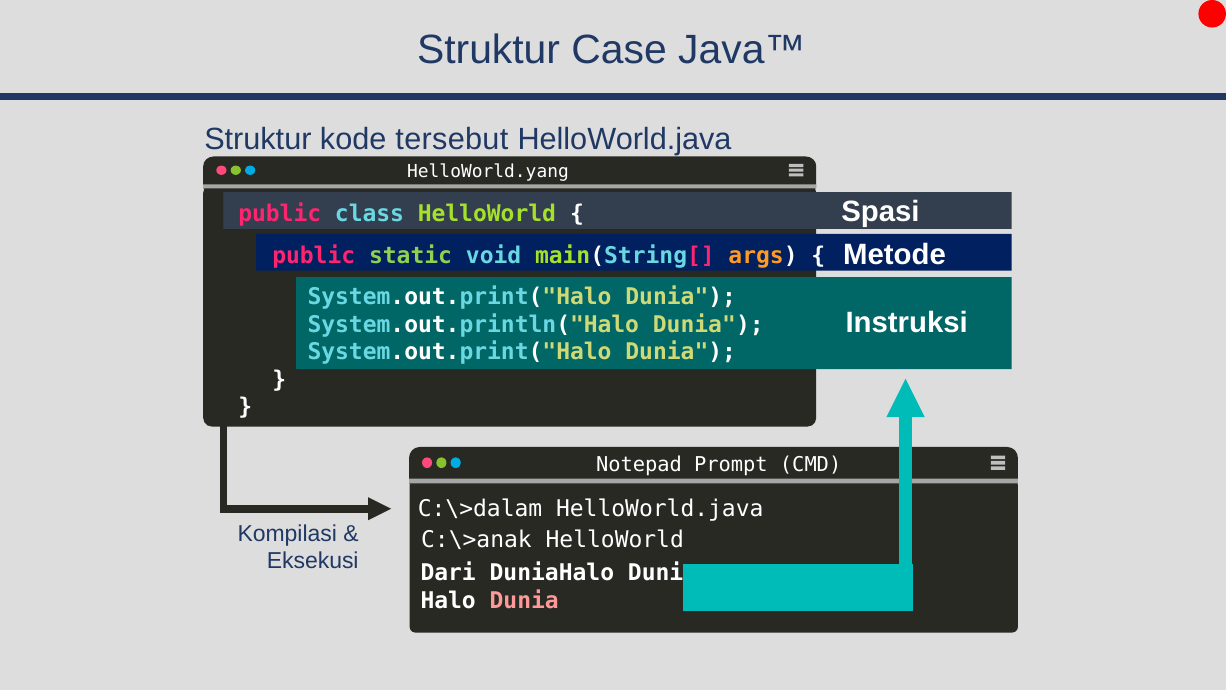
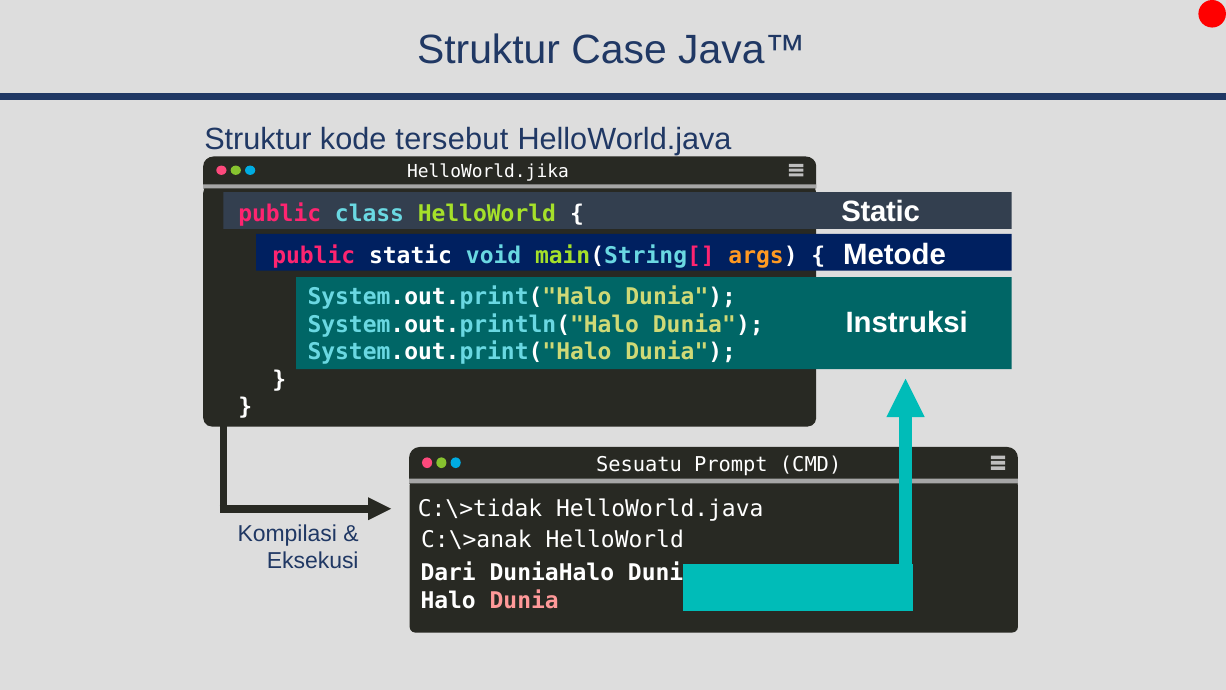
HelloWorld.yang: HelloWorld.yang -> HelloWorld.jika (488, 171)
Spasi: Spasi -> Static (881, 211)
static colour: light green -> white (411, 255)
Notepad: Notepad -> Sesuatu (639, 465)
C:\>dalam: C:\>dalam -> C:\>tidak (480, 508)
